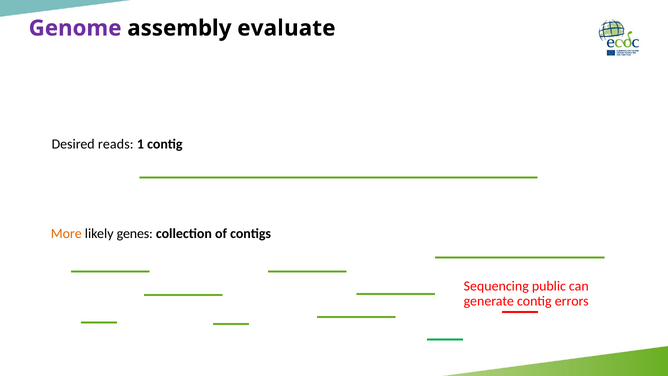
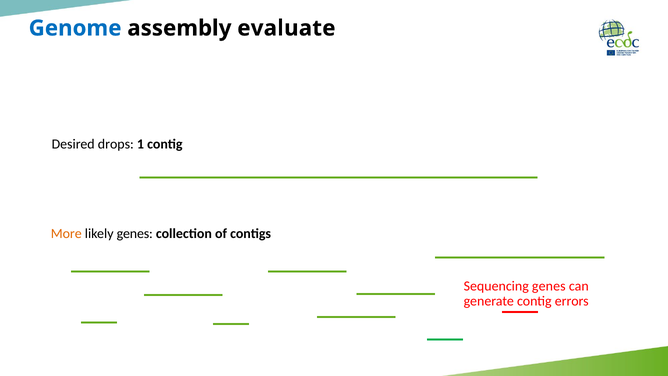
Genome colour: purple -> blue (75, 28)
reads: reads -> drops (116, 144)
Sequencing public: public -> genes (549, 286)
